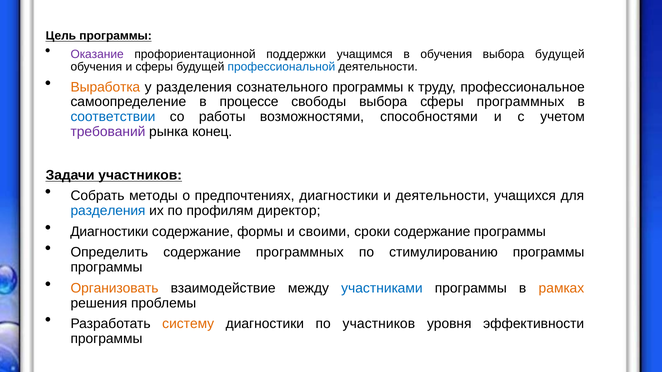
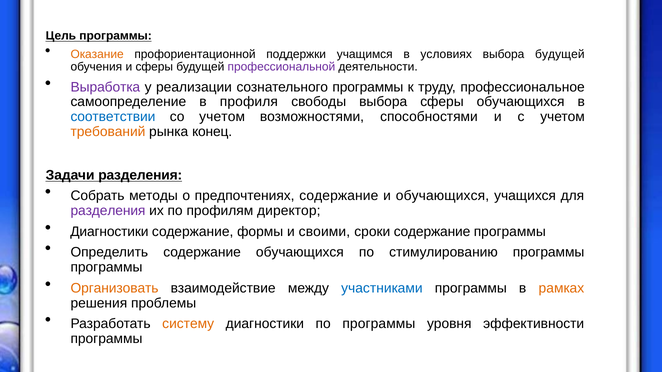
Оказание colour: purple -> orange (97, 54)
в обучения: обучения -> условиях (446, 54)
профессиональной colour: blue -> purple (281, 67)
Выработка colour: orange -> purple (105, 87)
у разделения: разделения -> реализации (194, 87)
процессе: процессе -> профиля (249, 102)
сферы программных: программных -> обучающихся (521, 102)
со работы: работы -> учетом (222, 117)
требований colour: purple -> orange (108, 132)
Задачи участников: участников -> разделения (140, 175)
предпочтениях диагностики: диагностики -> содержание (339, 196)
и деятельности: деятельности -> обучающихся (442, 196)
разделения colour: blue -> purple (108, 211)
содержание программных: программных -> обучающихся (300, 253)
по участников: участников -> программы (379, 324)
